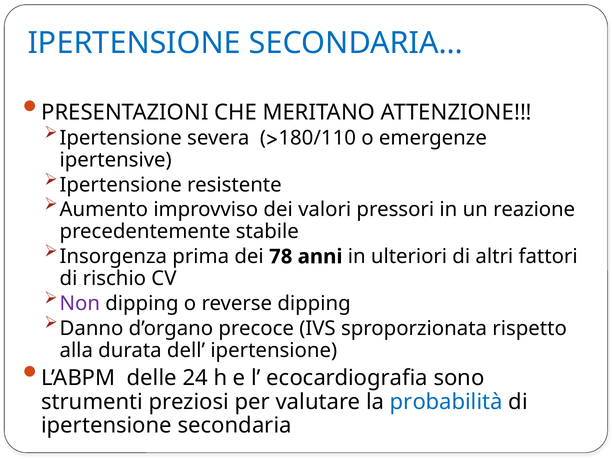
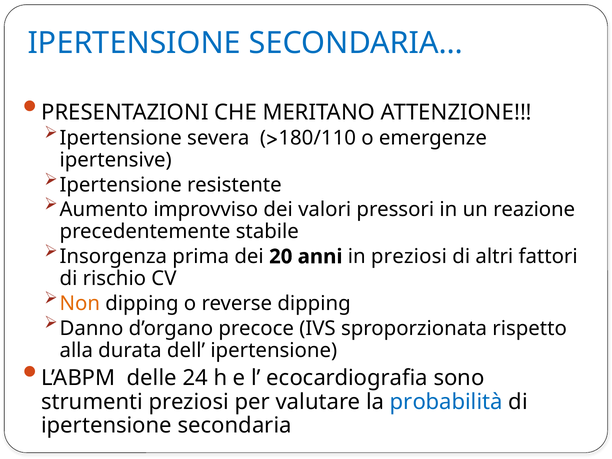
78: 78 -> 20 (281, 257)
in ulteriori: ulteriori -> preziosi (409, 257)
Non colour: purple -> orange (80, 303)
